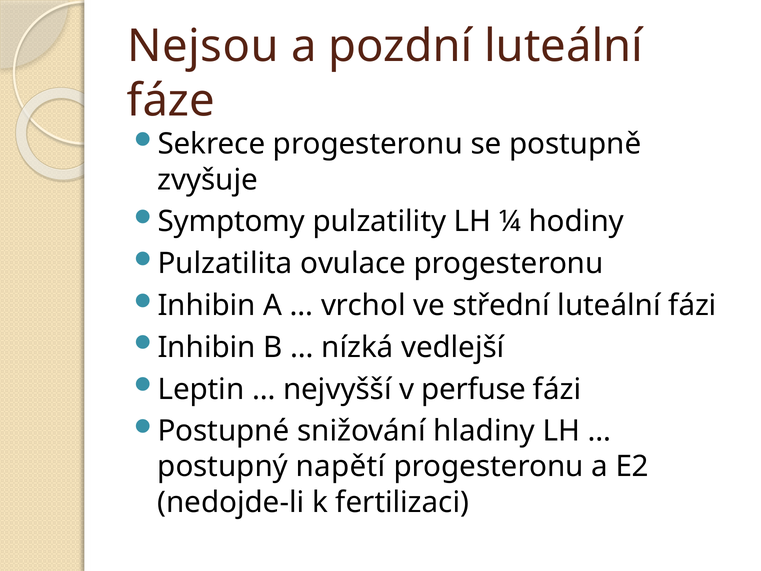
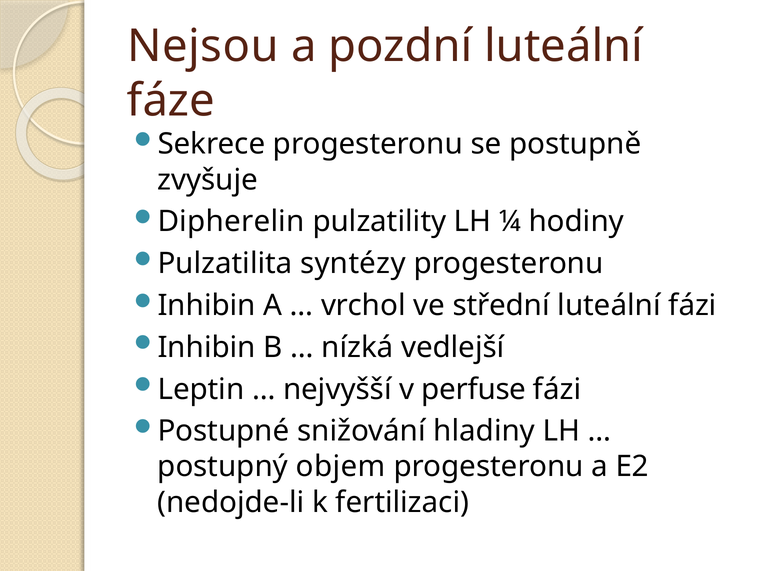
Symptomy: Symptomy -> Dipherelin (231, 222)
ovulace: ovulace -> syntézy (353, 263)
napětí: napětí -> objem (341, 467)
